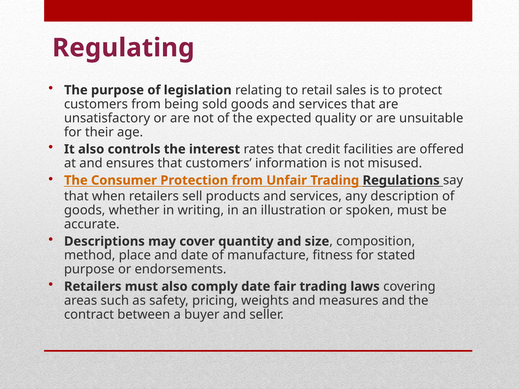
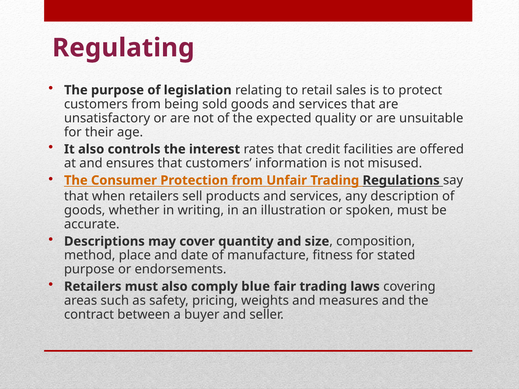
comply date: date -> blue (256, 287)
